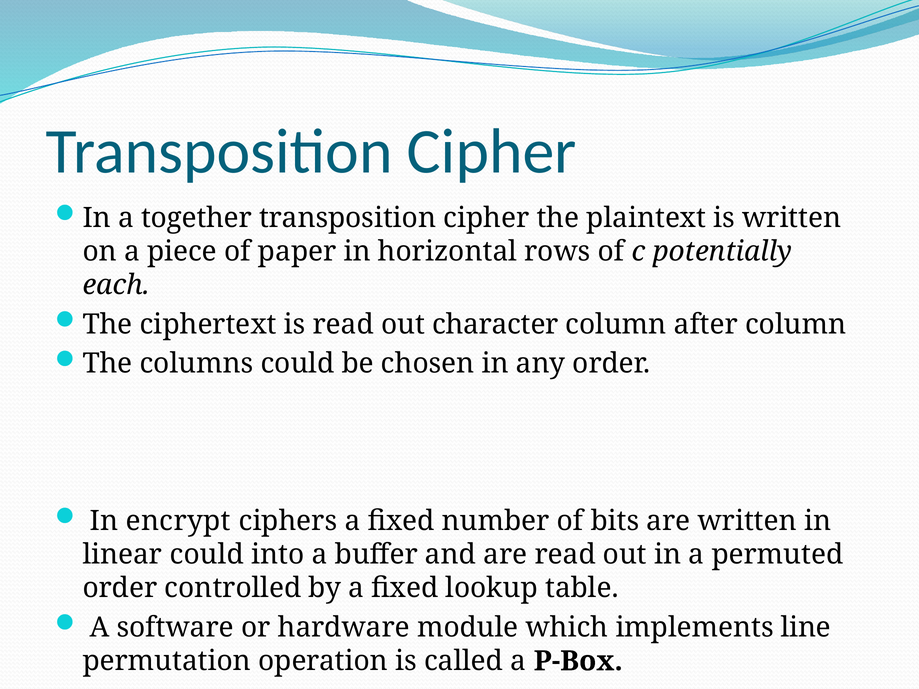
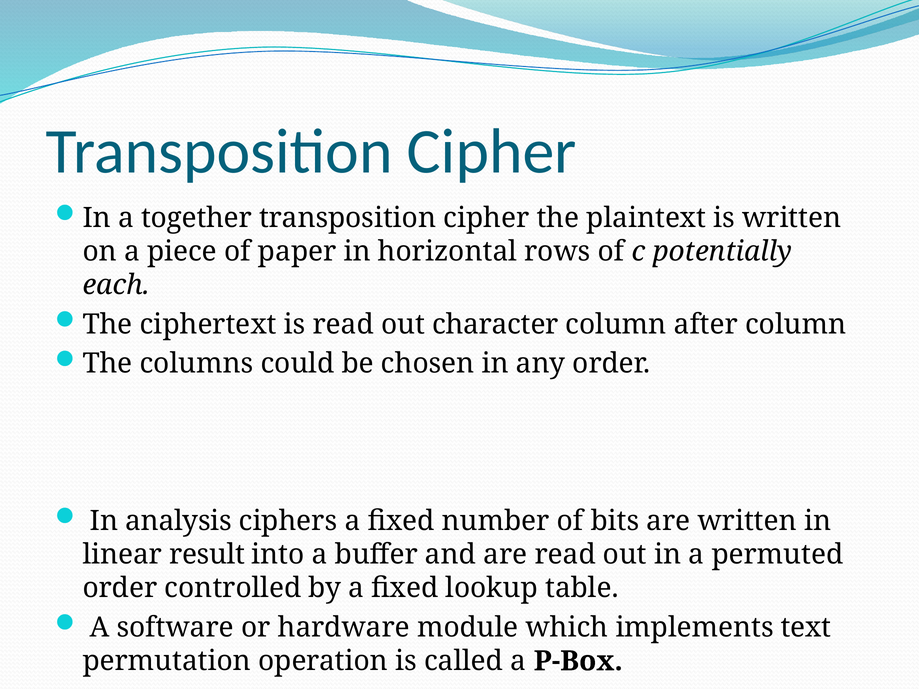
encrypt: encrypt -> analysis (179, 521)
linear could: could -> result (207, 555)
line: line -> text (806, 628)
